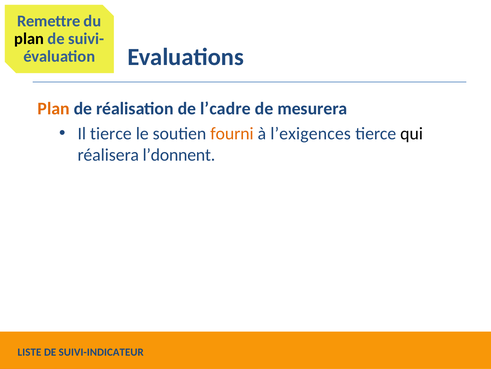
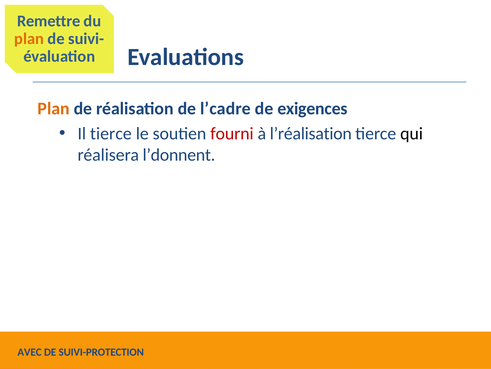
plan colour: black -> orange (29, 39)
mesurera: mesurera -> exigences (312, 108)
fourni colour: orange -> red (232, 133)
l’exigences: l’exigences -> l’réalisation (311, 133)
LISTE: LISTE -> AVEC (30, 352)
SUIVI-INDICATEUR: SUIVI-INDICATEUR -> SUIVI-PROTECTION (101, 352)
